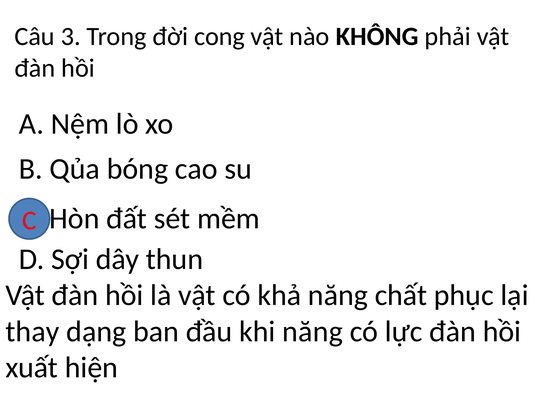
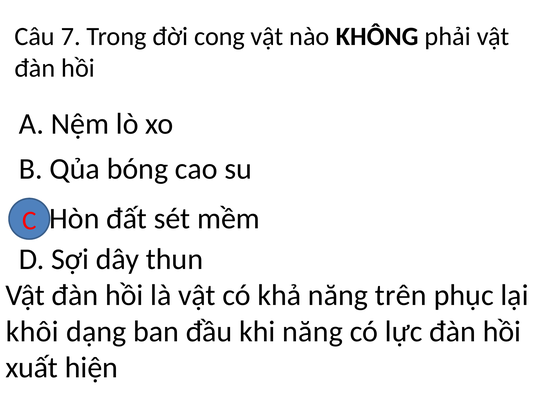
3: 3 -> 7 (71, 37)
chất: chất -> trên (401, 295)
thay: thay -> khôi (32, 331)
